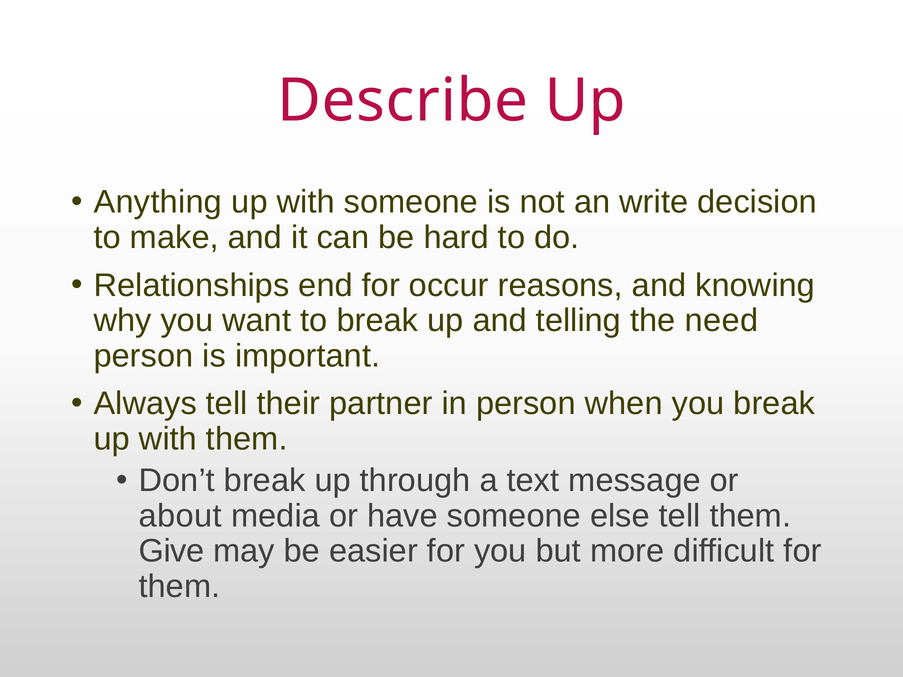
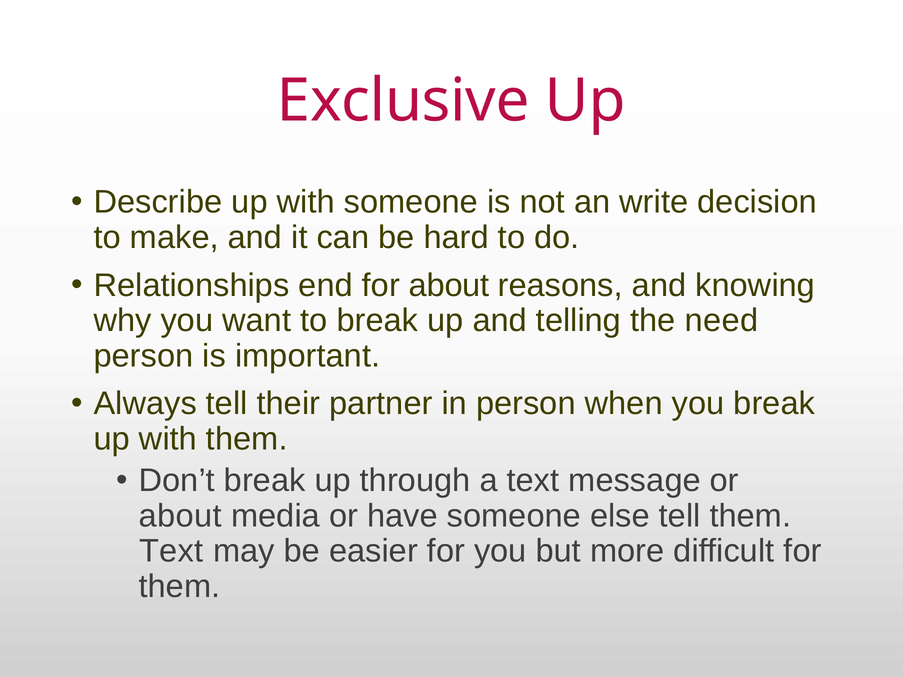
Describe: Describe -> Exclusive (403, 101)
Anything: Anything -> Describe (158, 202)
for occur: occur -> about (449, 285)
Give: Give -> Text (171, 551)
